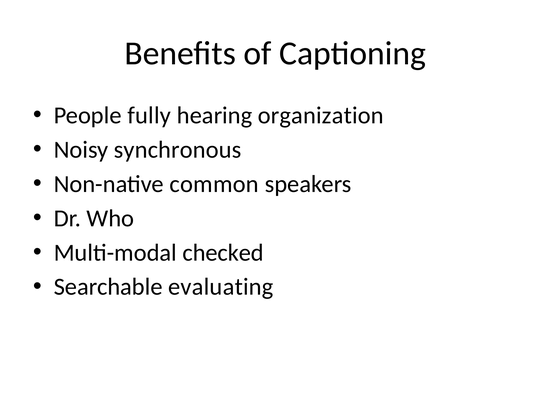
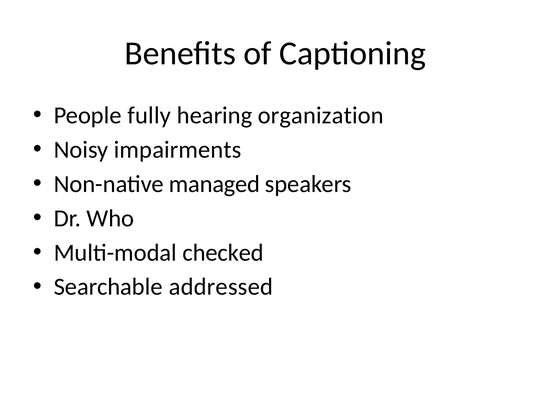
synchronous: synchronous -> impairments (178, 150)
common: common -> managed (214, 184)
evaluating: evaluating -> addressed (221, 287)
